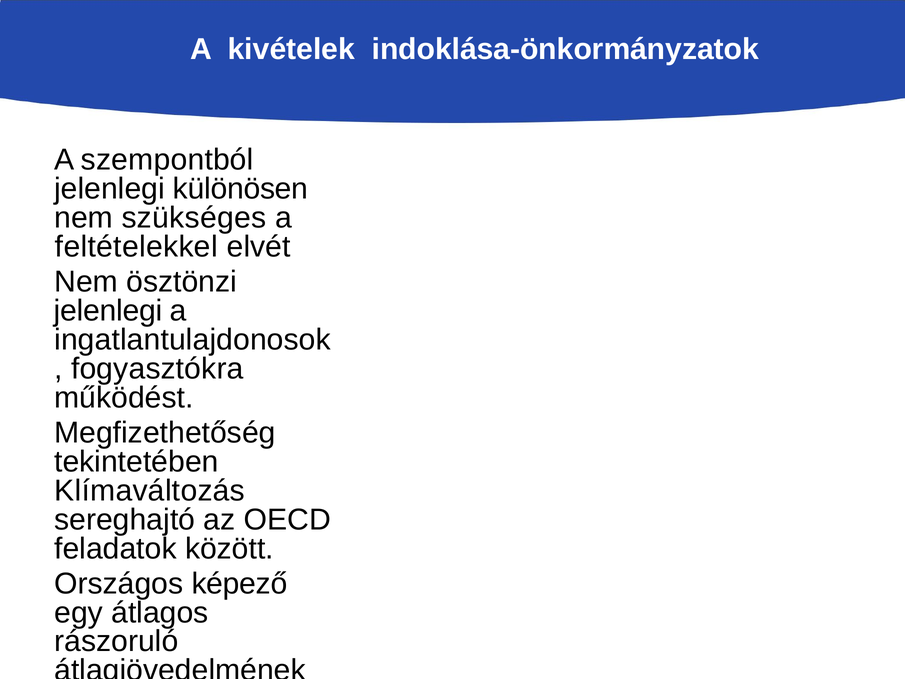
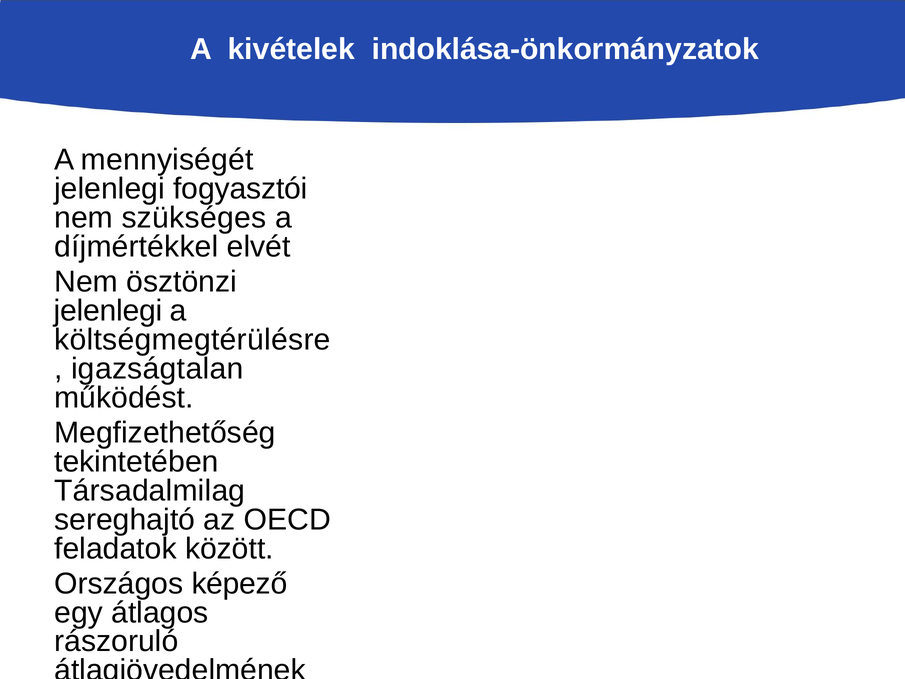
szempontból: szempontból -> mennyiségét (167, 160)
különösen: különösen -> fogyasztói (240, 189)
feltételekkel: feltételekkel -> díjmértékkel (136, 247)
ingatlantulajdonosok: ingatlantulajdonosok -> költségmegtérülésre (192, 340)
fogyasztókra: fogyasztókra -> igazságtalan (157, 369)
Klímaváltozás: Klímaváltozás -> Társadalmilag (150, 490)
